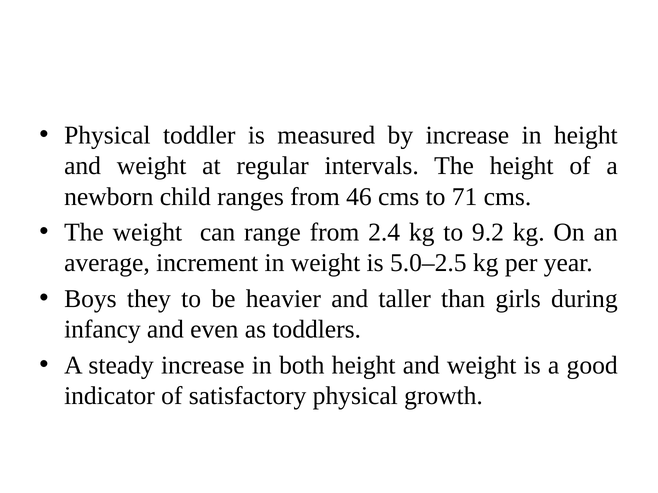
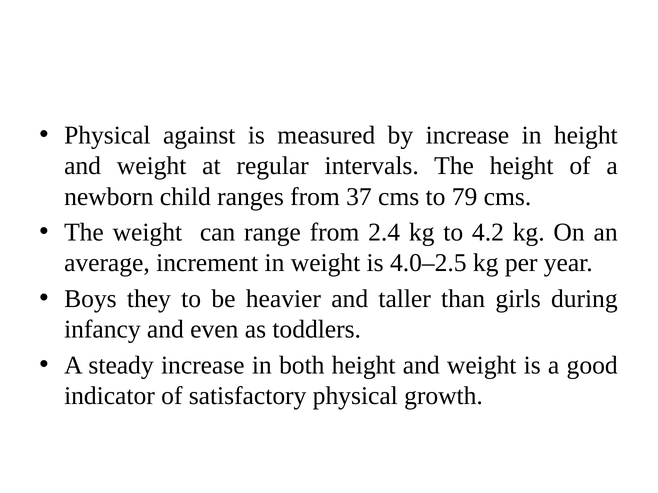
toddler: toddler -> against (199, 136)
46: 46 -> 37 (359, 197)
71: 71 -> 79 (465, 197)
9.2: 9.2 -> 4.2 (488, 233)
5.0–2.5: 5.0–2.5 -> 4.0–2.5 (428, 263)
